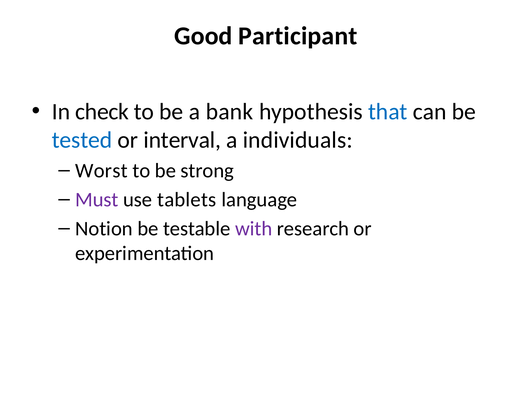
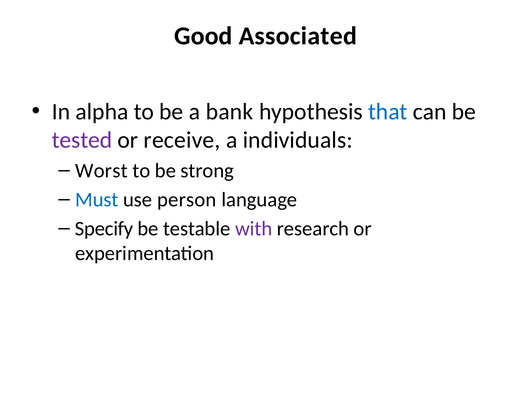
Participant: Participant -> Associated (298, 36)
check: check -> alpha (102, 112)
tested colour: blue -> purple (82, 140)
interval: interval -> receive (182, 140)
Must colour: purple -> blue (97, 200)
tablets: tablets -> person (187, 200)
Notion: Notion -> Specify (104, 229)
